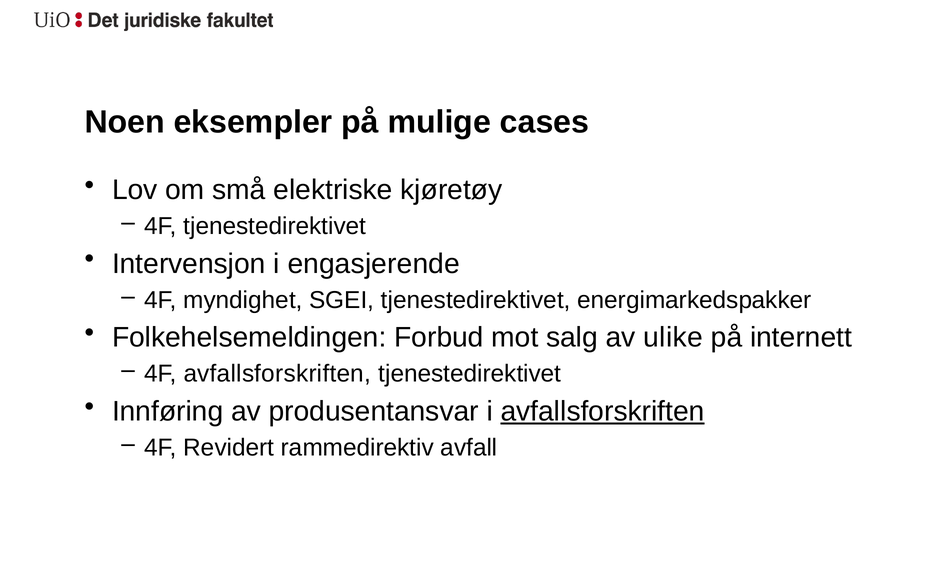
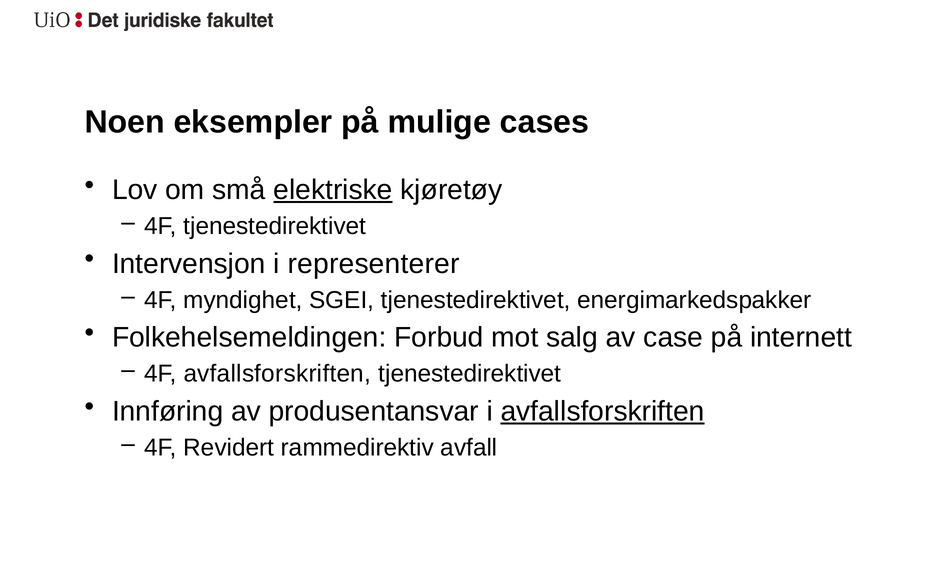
elektriske underline: none -> present (333, 190)
engasjerende: engasjerende -> representerer (374, 264)
ulike: ulike -> case (673, 337)
